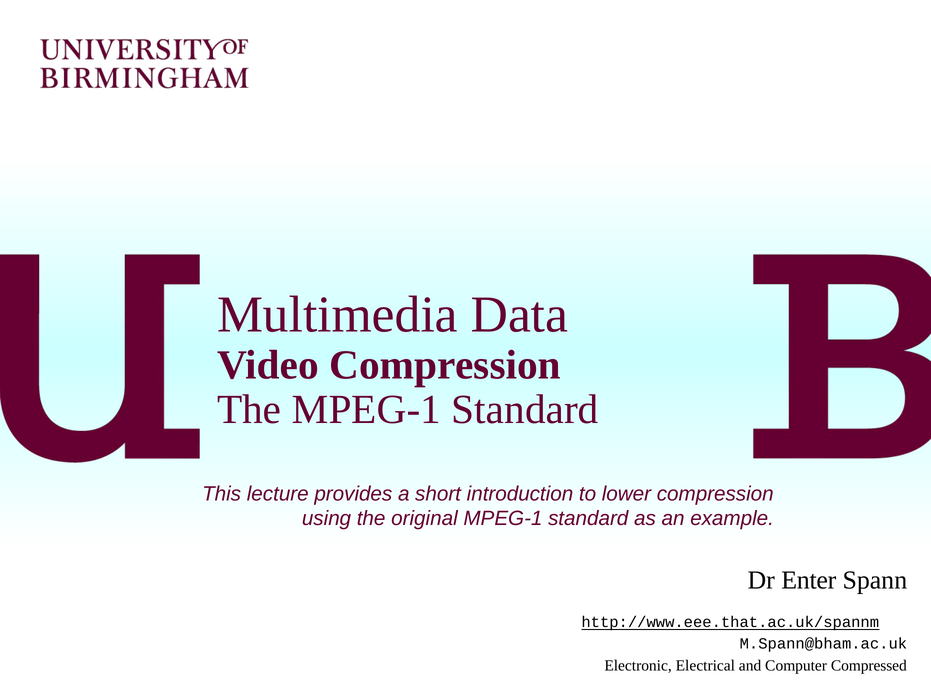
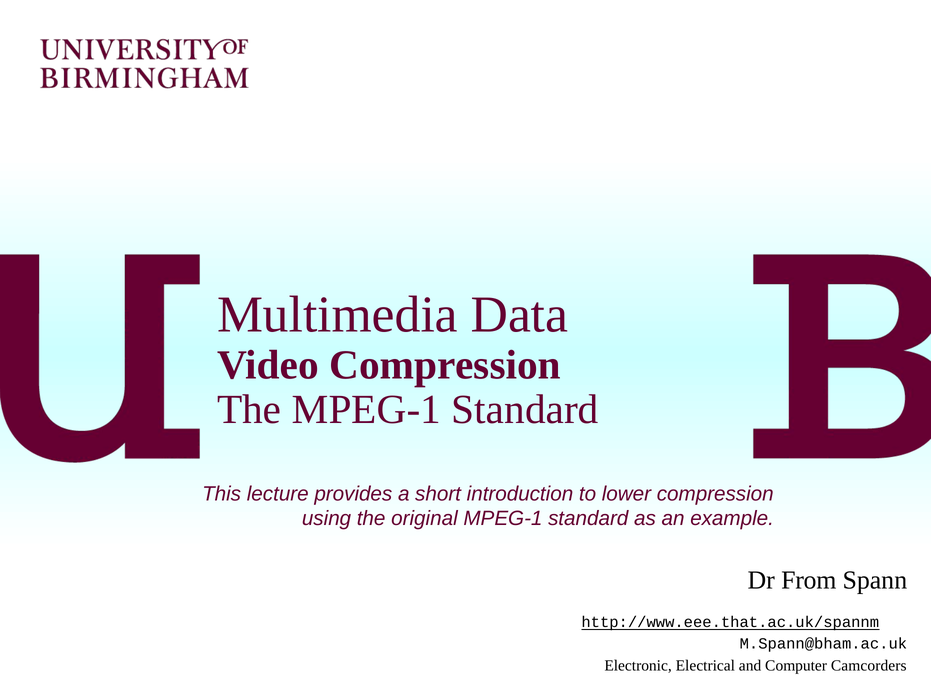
Enter: Enter -> From (809, 580)
Compressed: Compressed -> Camcorders (869, 665)
